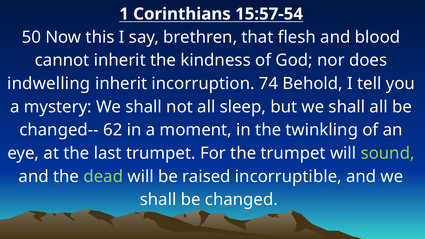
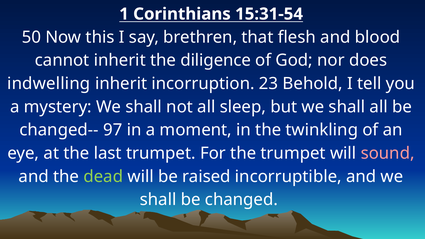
15:57-54: 15:57-54 -> 15:31-54 (269, 14)
kindness: kindness -> diligence (216, 60)
74: 74 -> 23 (269, 84)
62: 62 -> 97 (113, 130)
sound colour: light green -> pink (388, 153)
